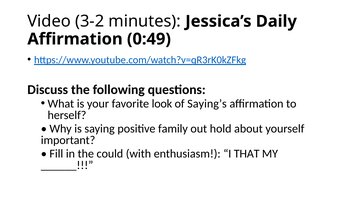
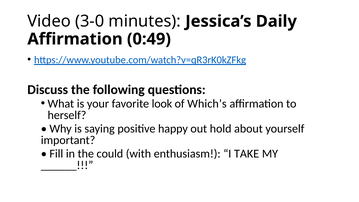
3-2: 3-2 -> 3-0 (90, 21)
Saying’s: Saying’s -> Which’s (207, 104)
family: family -> happy (173, 129)
THAT: THAT -> TAKE (247, 154)
